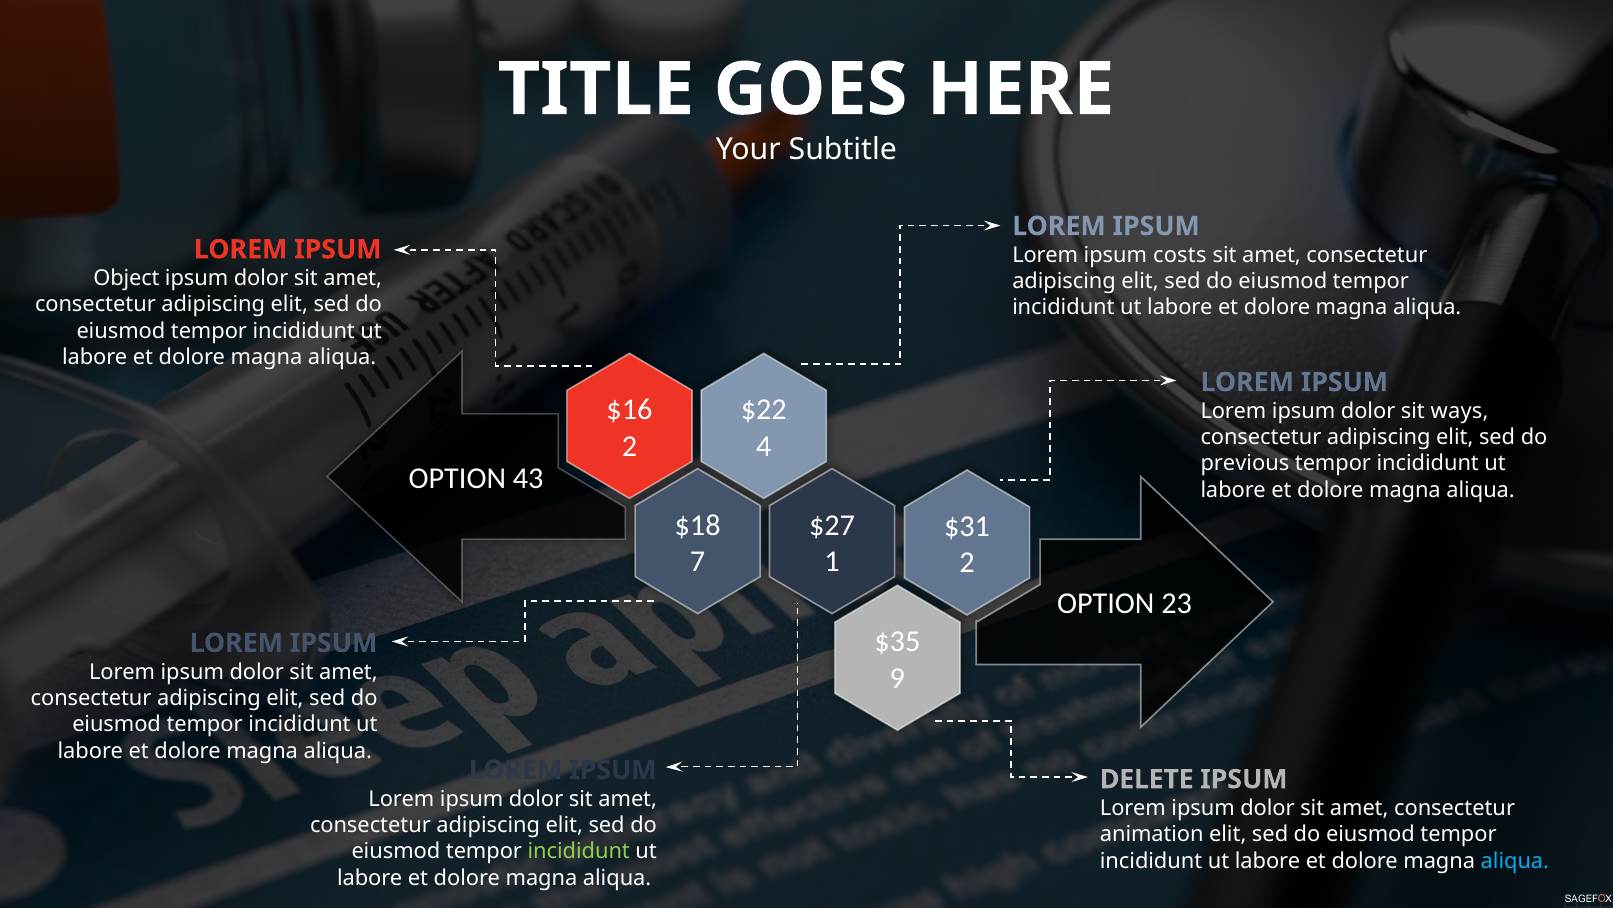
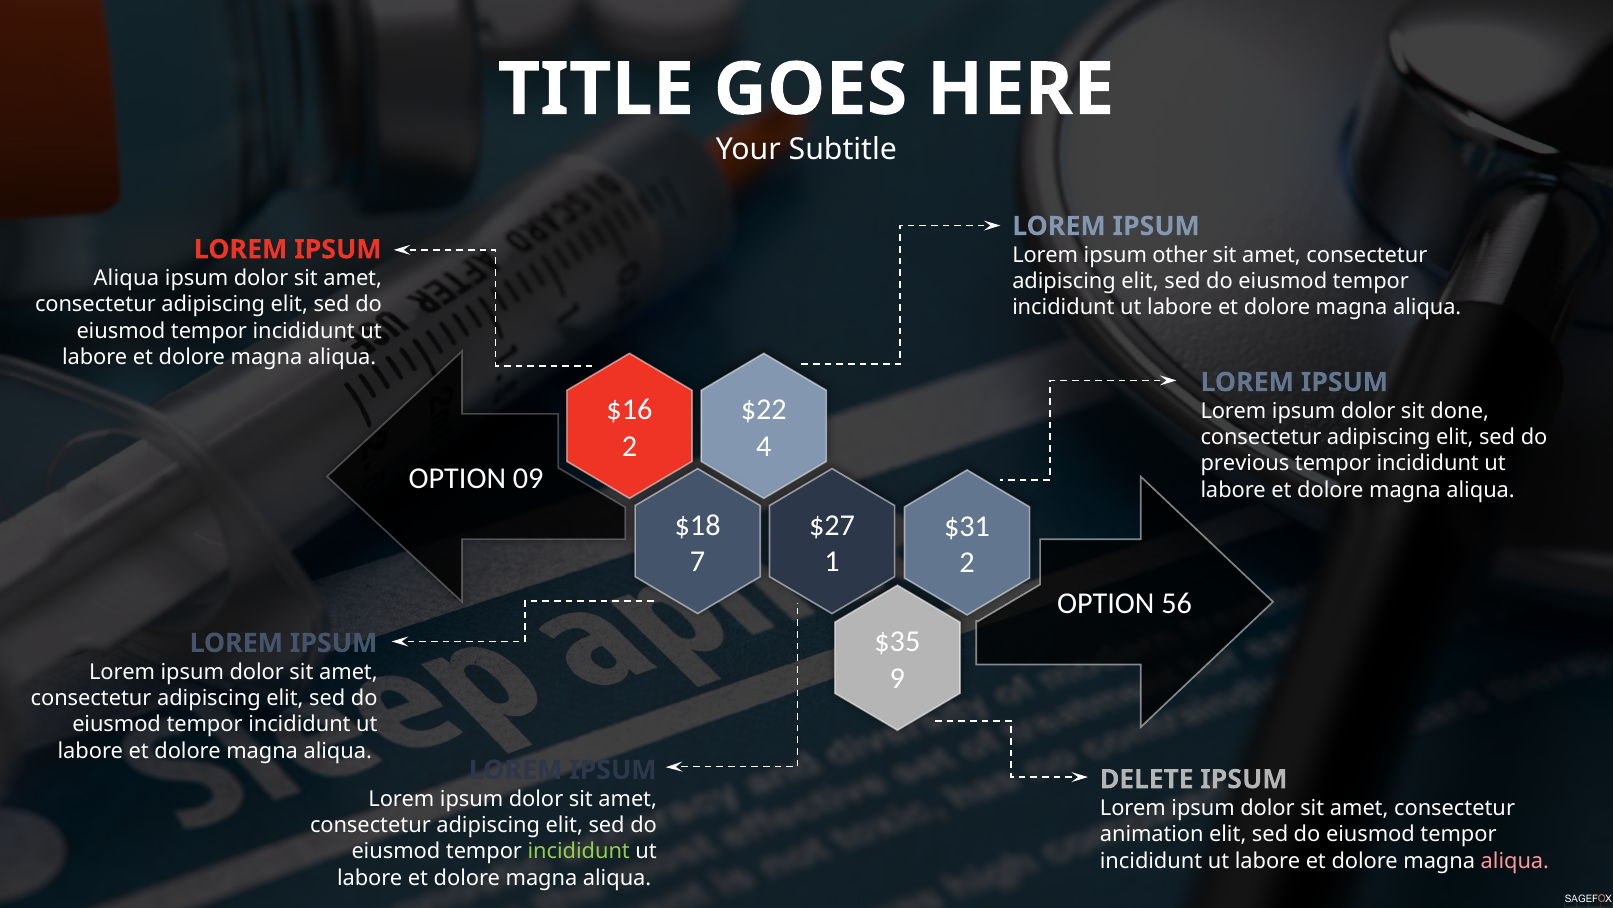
costs: costs -> other (1180, 255)
Object: Object -> Aliqua (126, 278)
ways: ways -> done (1460, 411)
43: 43 -> 09 (528, 478)
23: 23 -> 56 (1177, 603)
aliqua colour: light blue -> pink (1515, 860)
